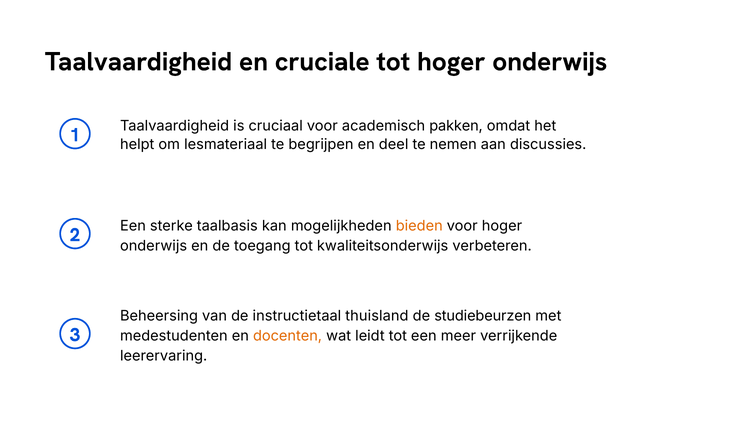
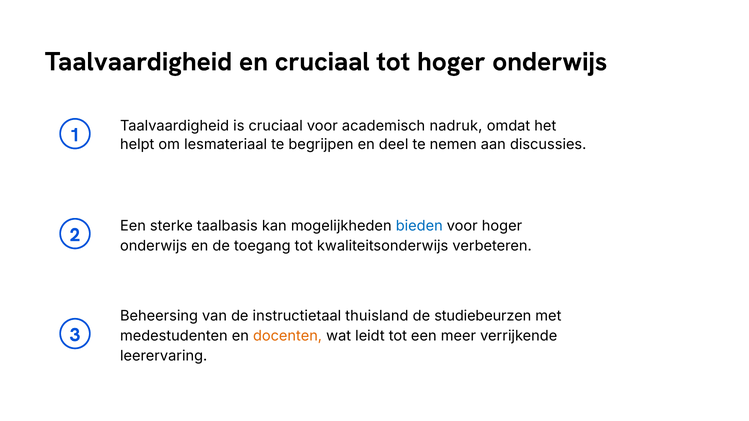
en cruciale: cruciale -> cruciaal (322, 62)
pakken: pakken -> nadruk (456, 126)
bieden colour: orange -> blue (419, 226)
